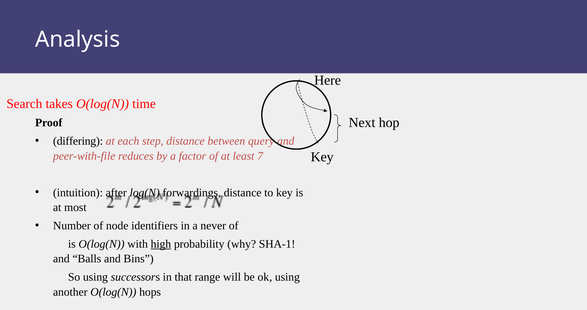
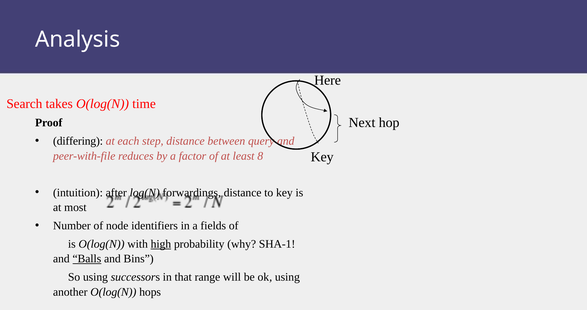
7: 7 -> 8 (260, 156)
never: never -> fields (213, 226)
Balls underline: none -> present (87, 259)
